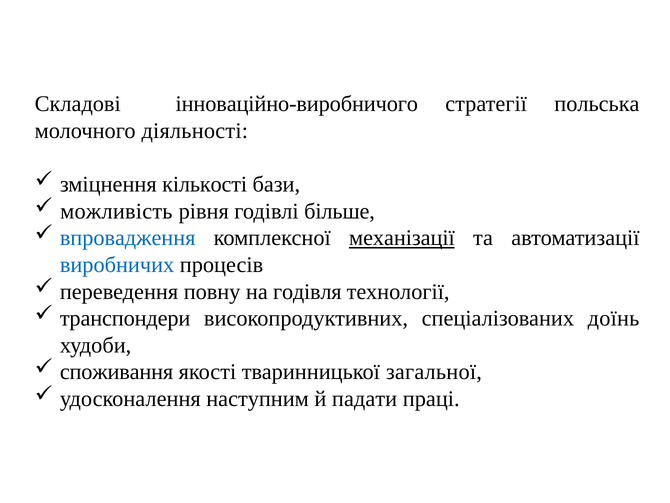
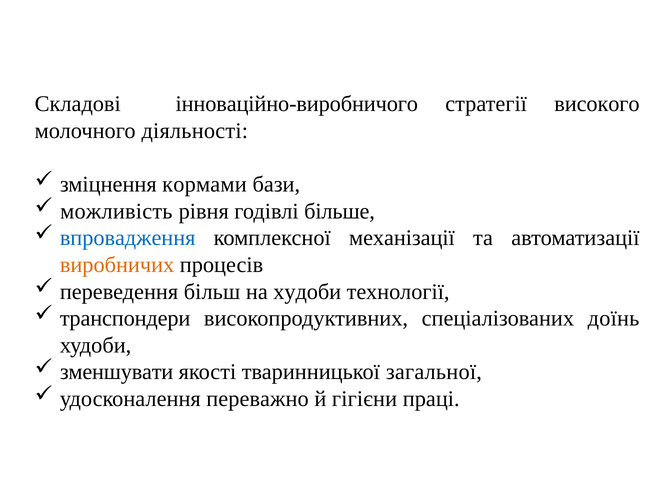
польська: польська -> високого (597, 104)
кількості: кількості -> кормами (205, 184)
механізації underline: present -> none (402, 238)
виробничих colour: blue -> orange (117, 265)
повну: повну -> більш (212, 291)
на годівля: годівля -> худоби (307, 291)
споживання: споживання -> зменшувати (117, 372)
наступним: наступним -> переважно (258, 399)
падати: падати -> гігієни (365, 399)
